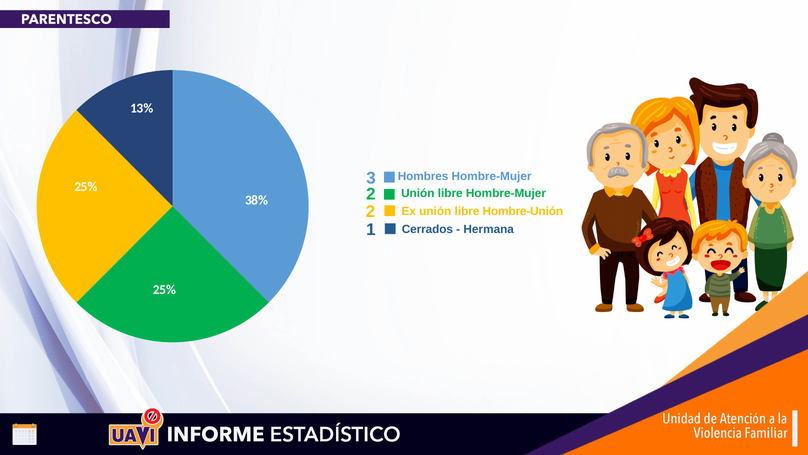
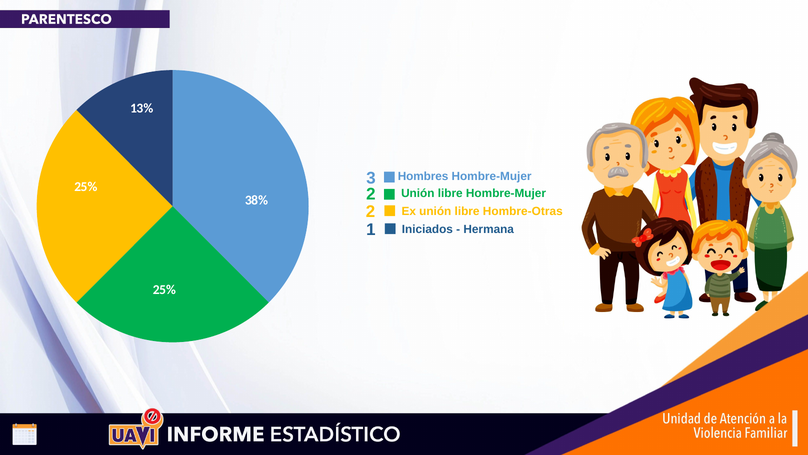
Hombre-Unión: Hombre-Unión -> Hombre-Otras (523, 211)
Cerrados: Cerrados -> Iniciados (427, 229)
